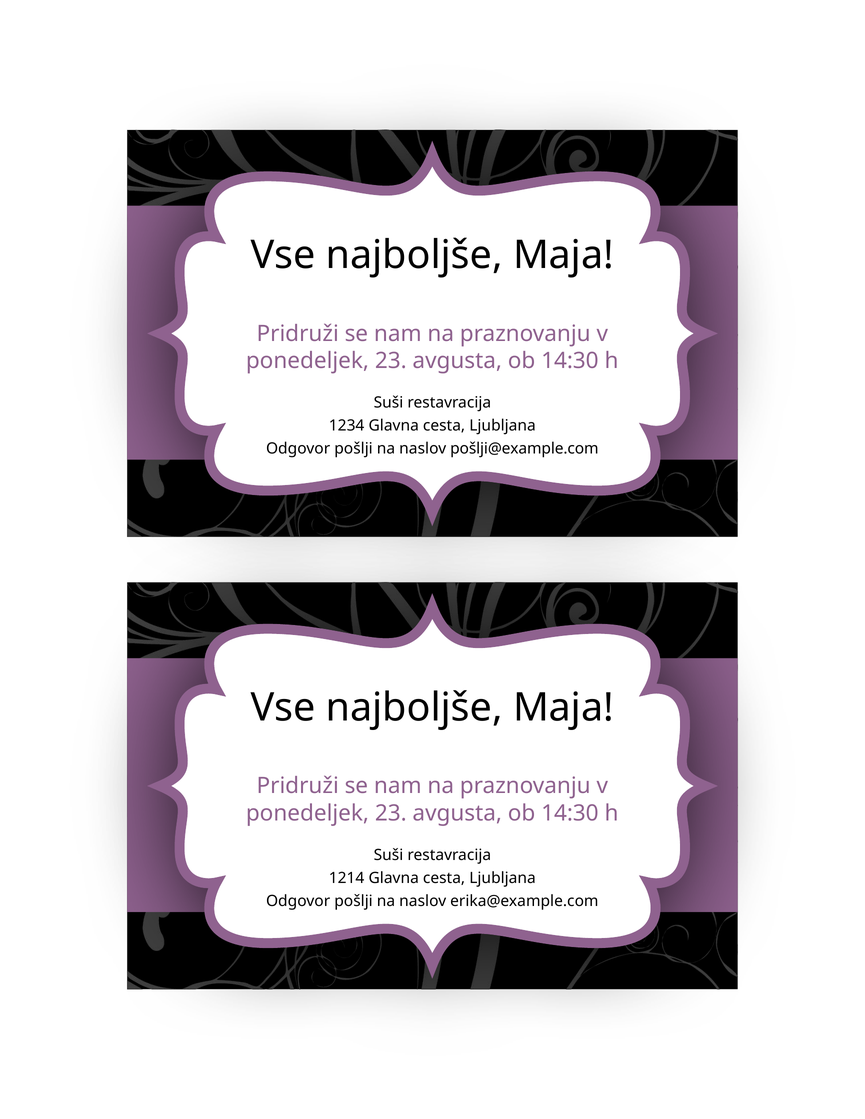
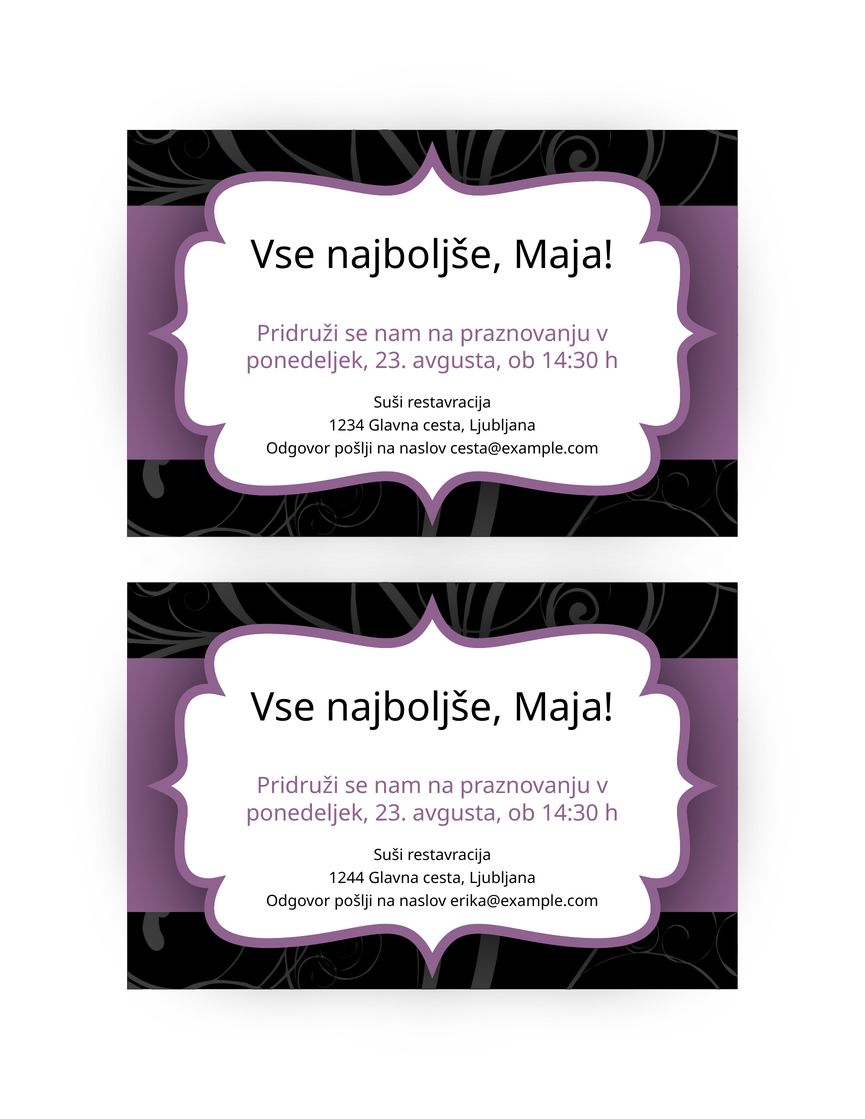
pošlji@example.com: pošlji@example.com -> cesta@example.com (524, 449)
1214: 1214 -> 1244 (347, 879)
